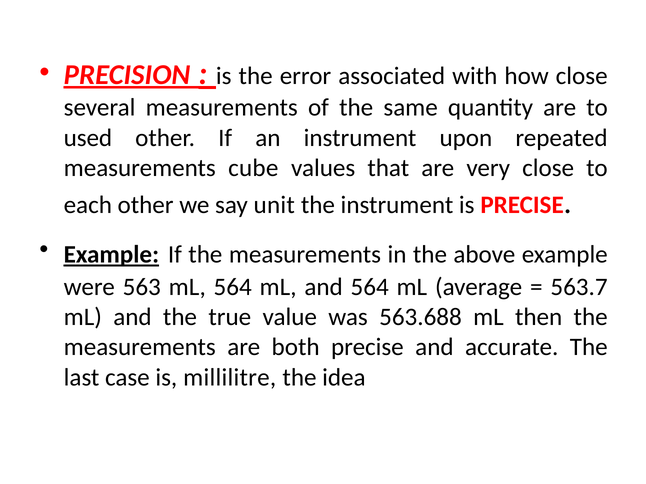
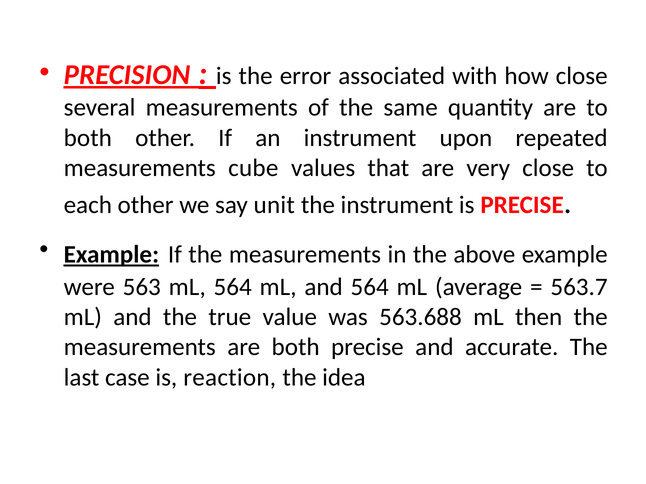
used: used -> both (88, 138)
millilitre: millilitre -> reaction (230, 378)
